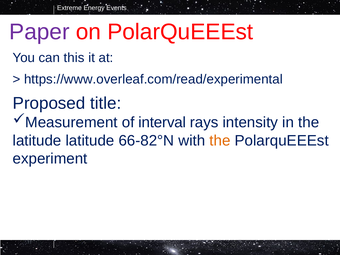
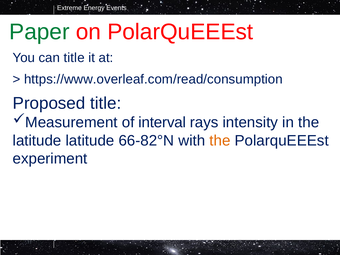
Paper colour: purple -> green (39, 32)
can this: this -> title (74, 58)
https://www.overleaf.com/read/experimental: https://www.overleaf.com/read/experimental -> https://www.overleaf.com/read/consumption (153, 79)
